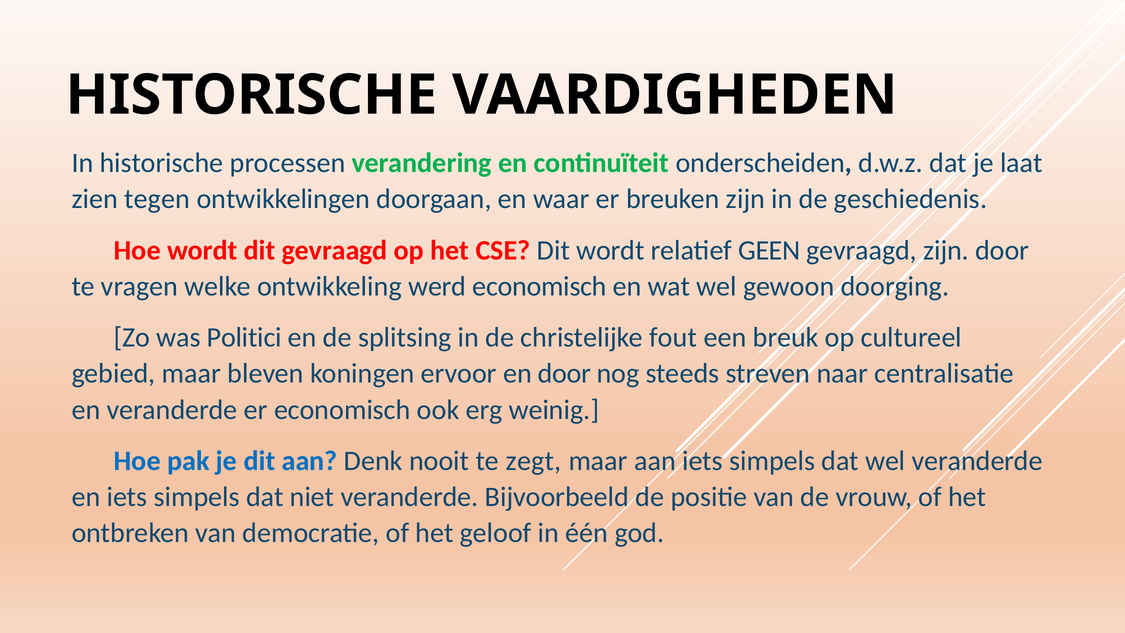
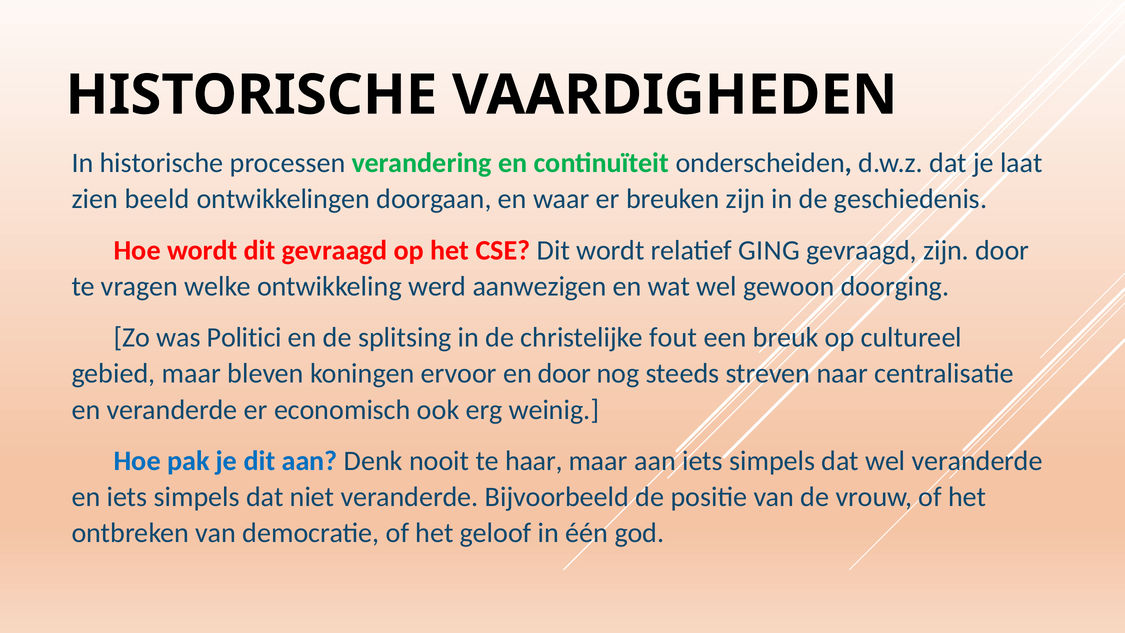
tegen: tegen -> beeld (157, 199)
GEEN: GEEN -> GING (769, 250)
werd economisch: economisch -> aanwezigen (540, 286)
zegt: zegt -> haar (534, 461)
